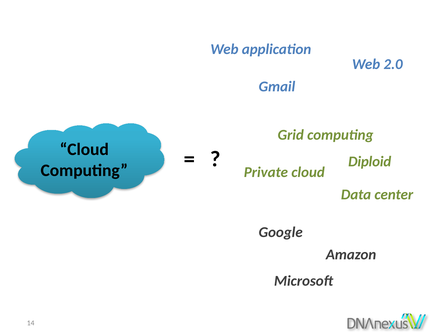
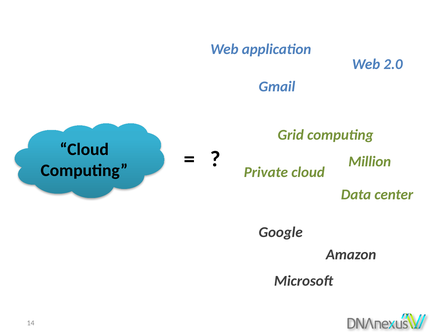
Diploid: Diploid -> Million (370, 162)
